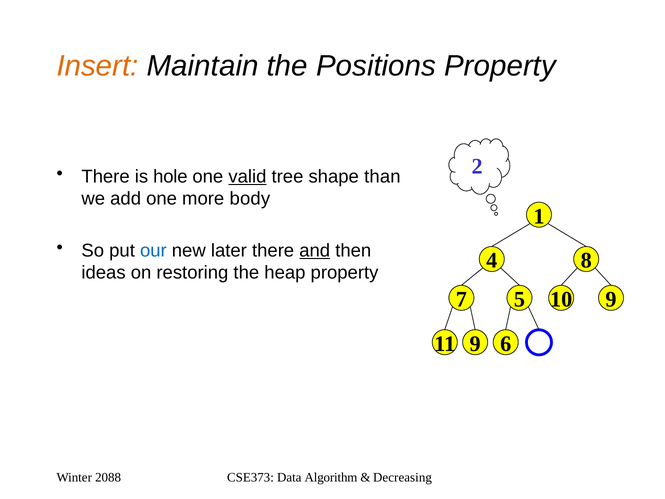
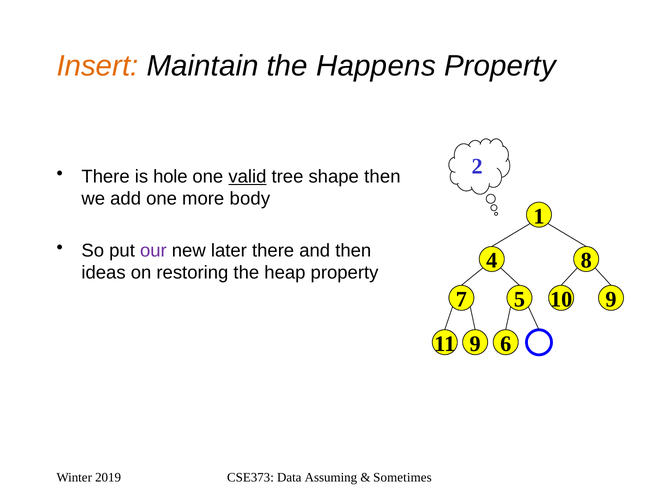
Positions: Positions -> Happens (376, 66)
shape than: than -> then (382, 176)
our colour: blue -> purple (153, 250)
and underline: present -> none (315, 250)
2088: 2088 -> 2019 (108, 477)
Algorithm: Algorithm -> Assuming (331, 477)
Decreasing: Decreasing -> Sometimes (402, 477)
